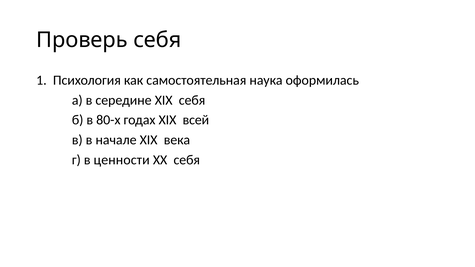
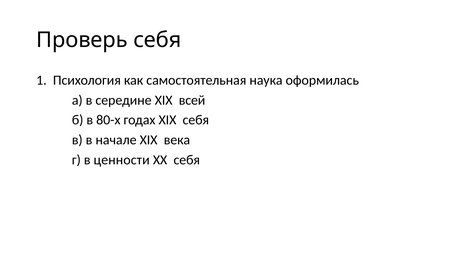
XIX себя: себя -> всей (192, 100)
XIX всей: всей -> себя (196, 120)
